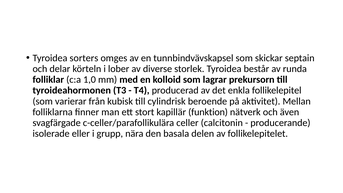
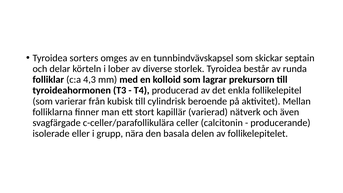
1,0: 1,0 -> 4,3 (90, 80)
funktion: funktion -> varierad (208, 112)
